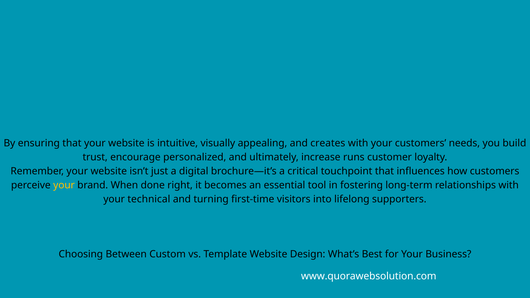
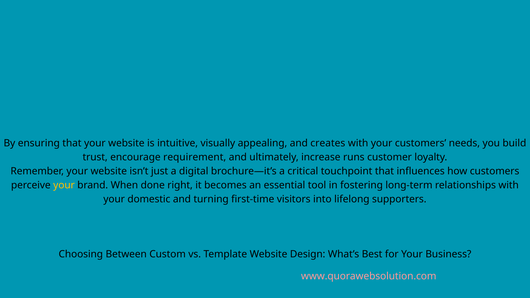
personalized: personalized -> requirement (195, 157)
technical: technical -> domestic (149, 199)
www.quorawebsolution.com colour: white -> pink (369, 276)
